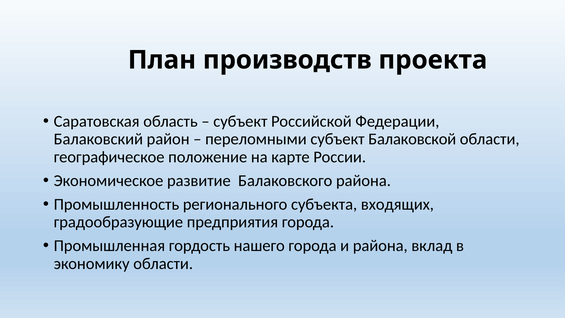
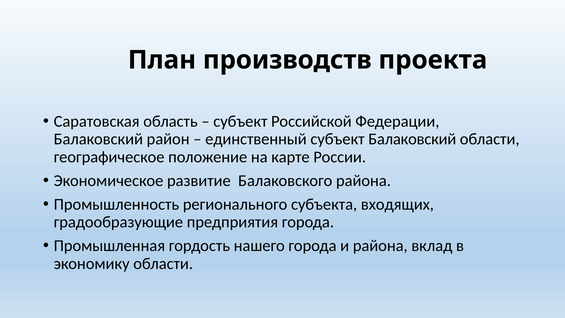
переломными: переломными -> единственный (256, 139)
субъект Балаковской: Балаковской -> Балаковский (412, 139)
